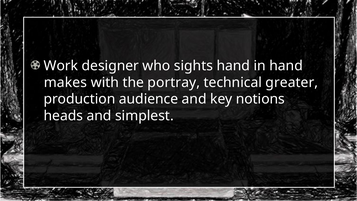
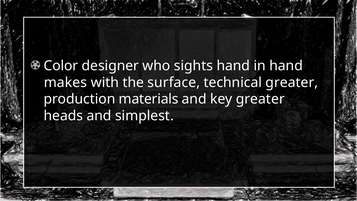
Work: Work -> Color (61, 66)
portray: portray -> surface (174, 82)
audience: audience -> materials (149, 99)
key notions: notions -> greater (260, 99)
